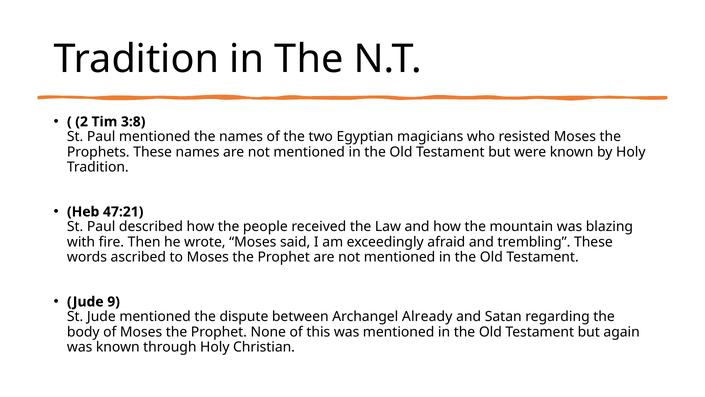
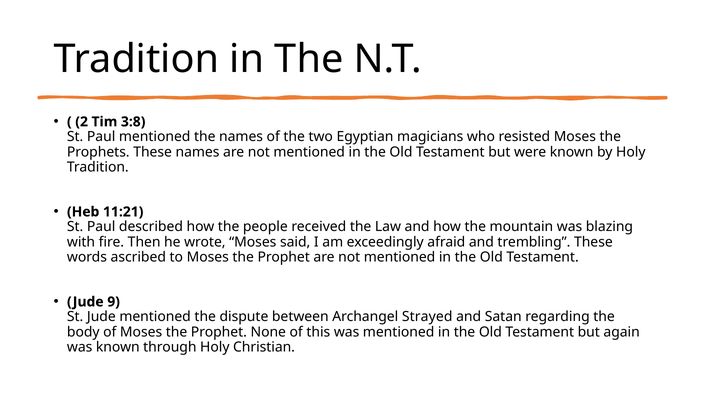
47:21: 47:21 -> 11:21 (123, 212)
Already: Already -> Strayed (427, 317)
